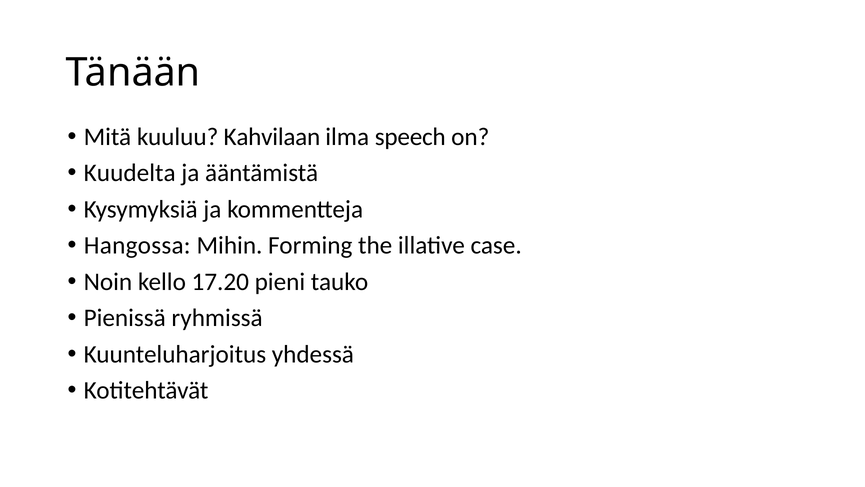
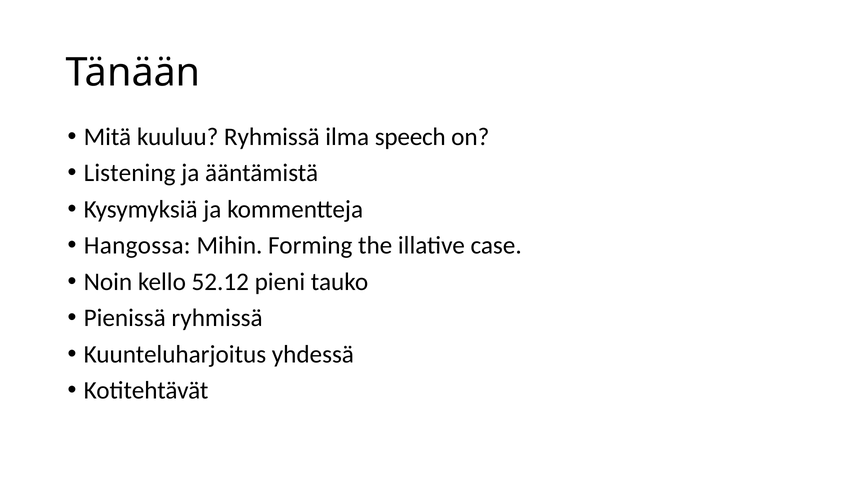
kuuluu Kahvilaan: Kahvilaan -> Ryhmissä (272, 137)
Kuudelta: Kuudelta -> Listening (130, 173)
17.20: 17.20 -> 52.12 (220, 281)
